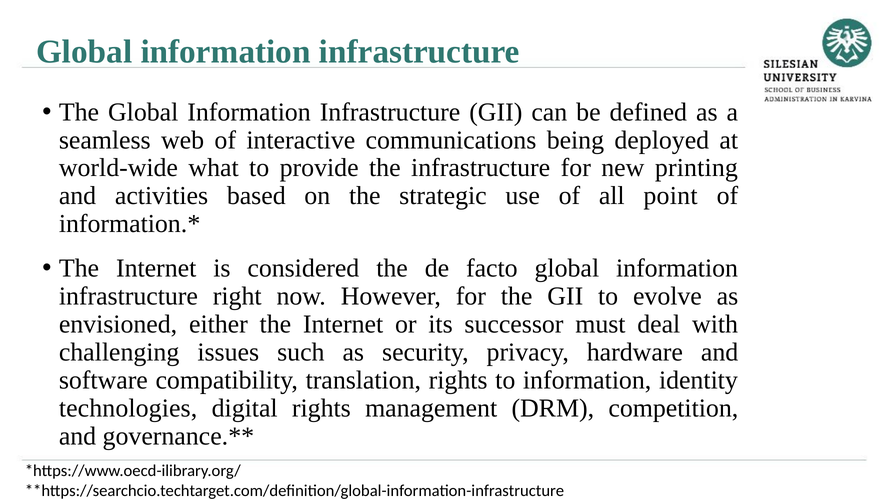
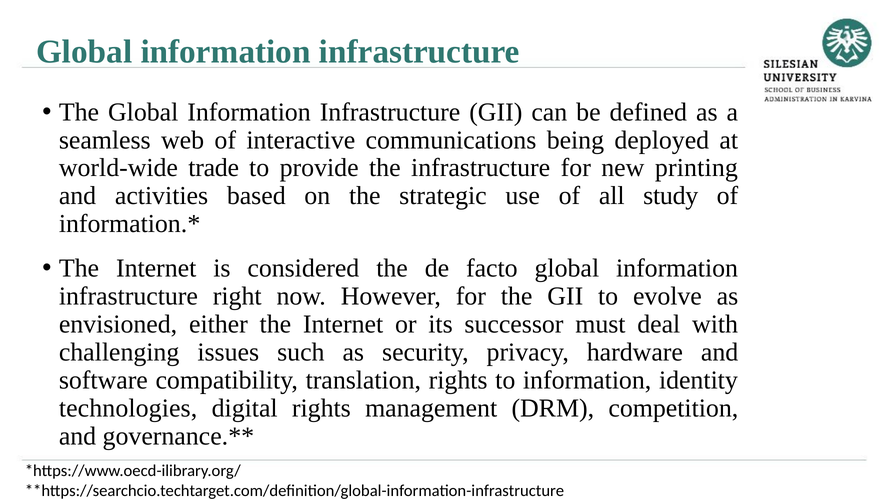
what: what -> trade (214, 168)
point: point -> study (671, 196)
